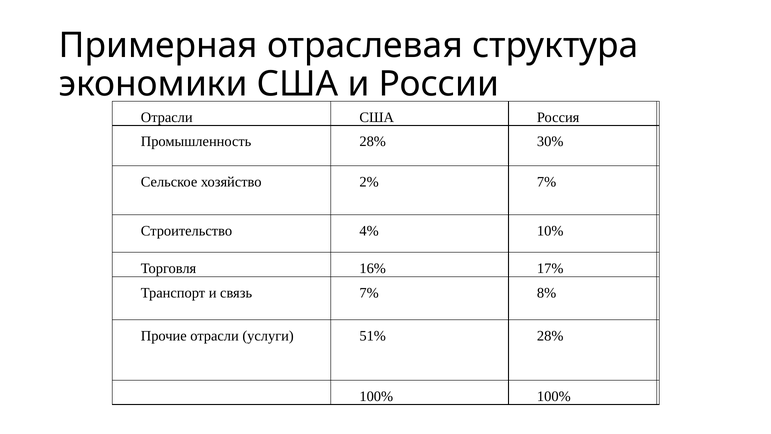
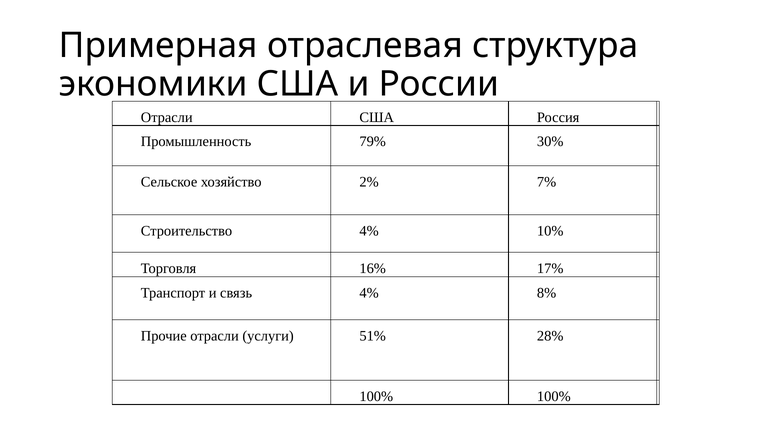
Промышленность 28%: 28% -> 79% (373, 142)
связь 7%: 7% -> 4% (369, 293)
